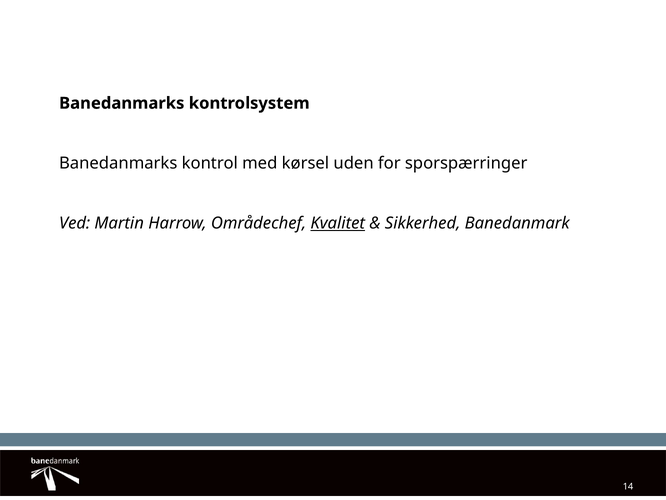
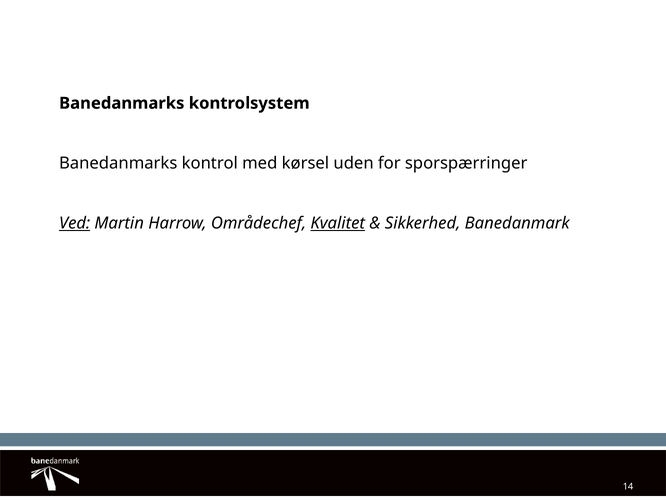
Ved underline: none -> present (75, 223)
